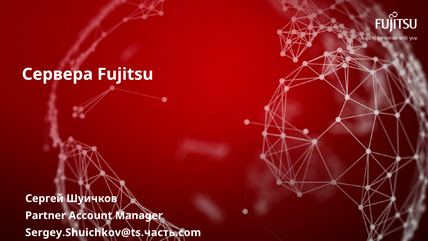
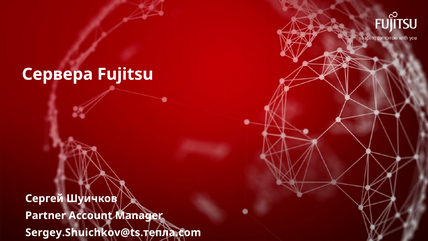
Sergey.Shuichkov@ts.часть.com: Sergey.Shuichkov@ts.часть.com -> Sergey.Shuichkov@ts.тепла.com (113, 232)
